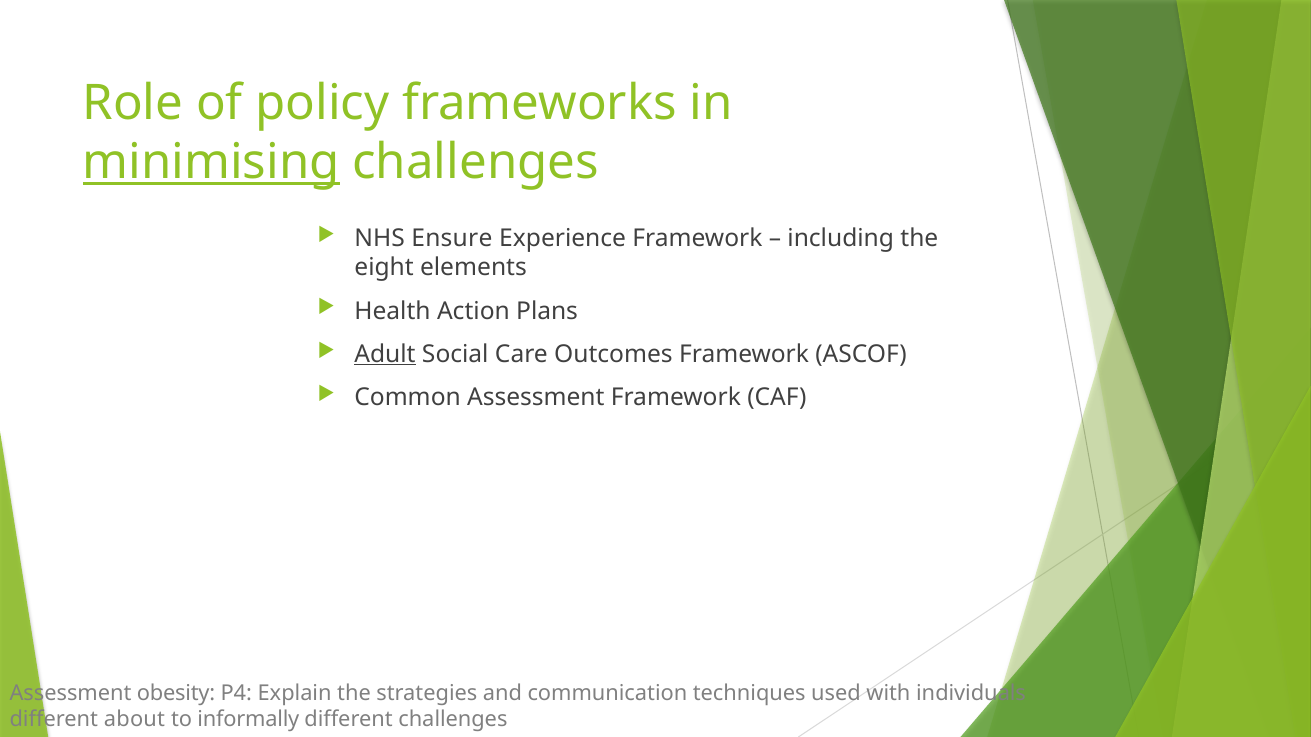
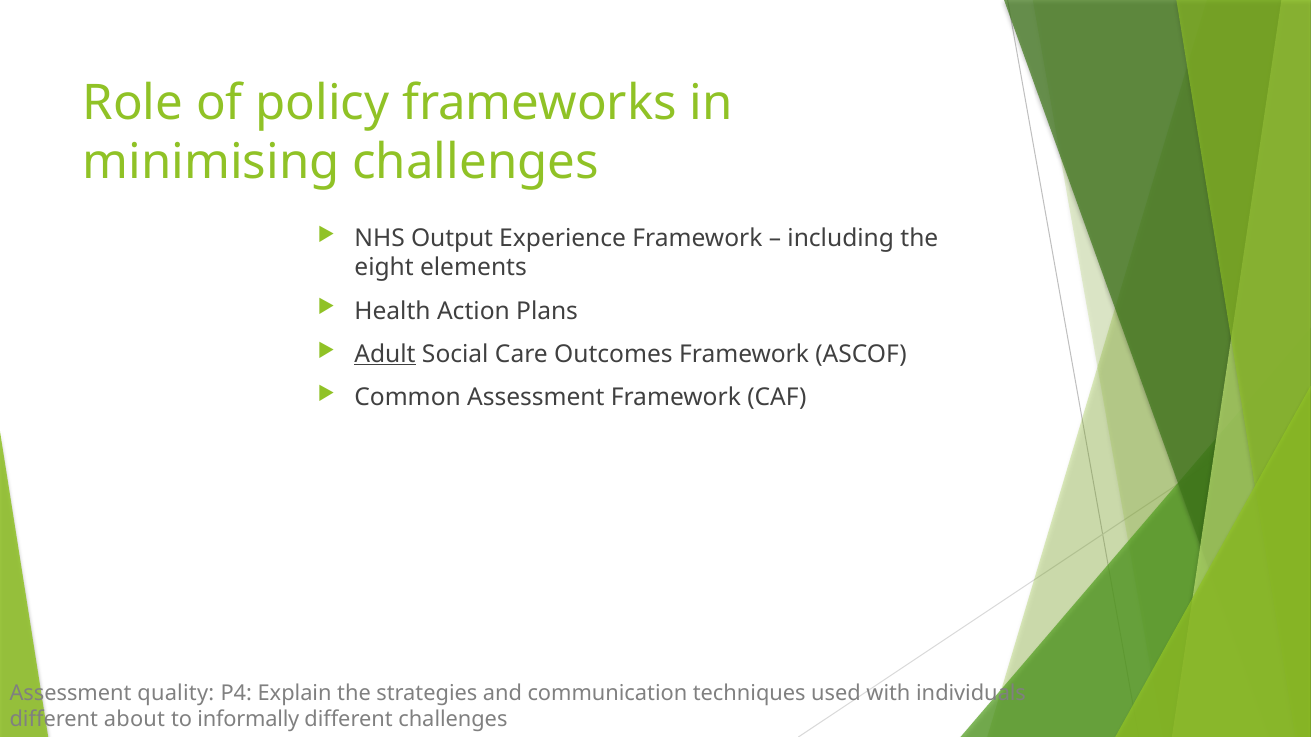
minimising underline: present -> none (211, 162)
Ensure: Ensure -> Output (452, 238)
obesity: obesity -> quality (176, 694)
